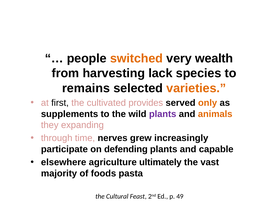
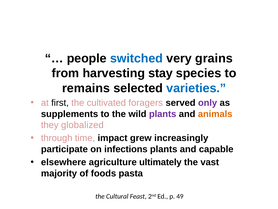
switched colour: orange -> blue (136, 58)
wealth: wealth -> grains (214, 58)
lack: lack -> stay (161, 73)
varieties colour: orange -> blue (196, 88)
provides: provides -> foragers (146, 103)
only colour: orange -> purple (208, 103)
expanding: expanding -> globalized (82, 125)
nerves: nerves -> impact (113, 138)
defending: defending -> infections (126, 149)
